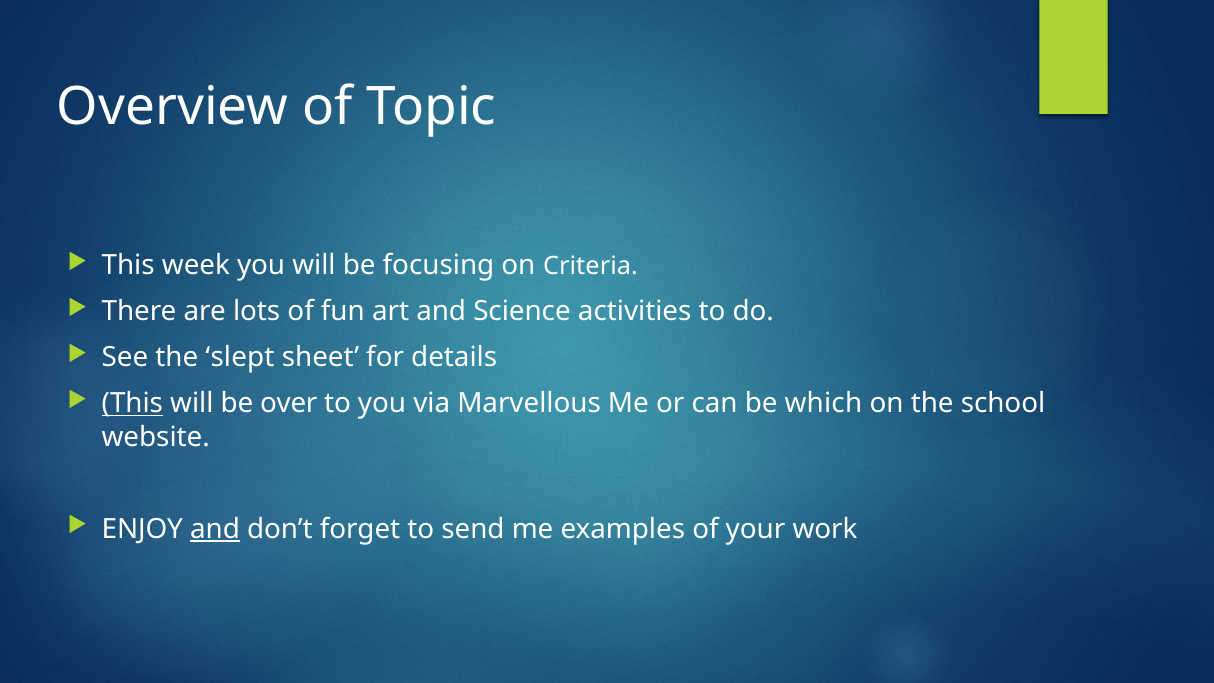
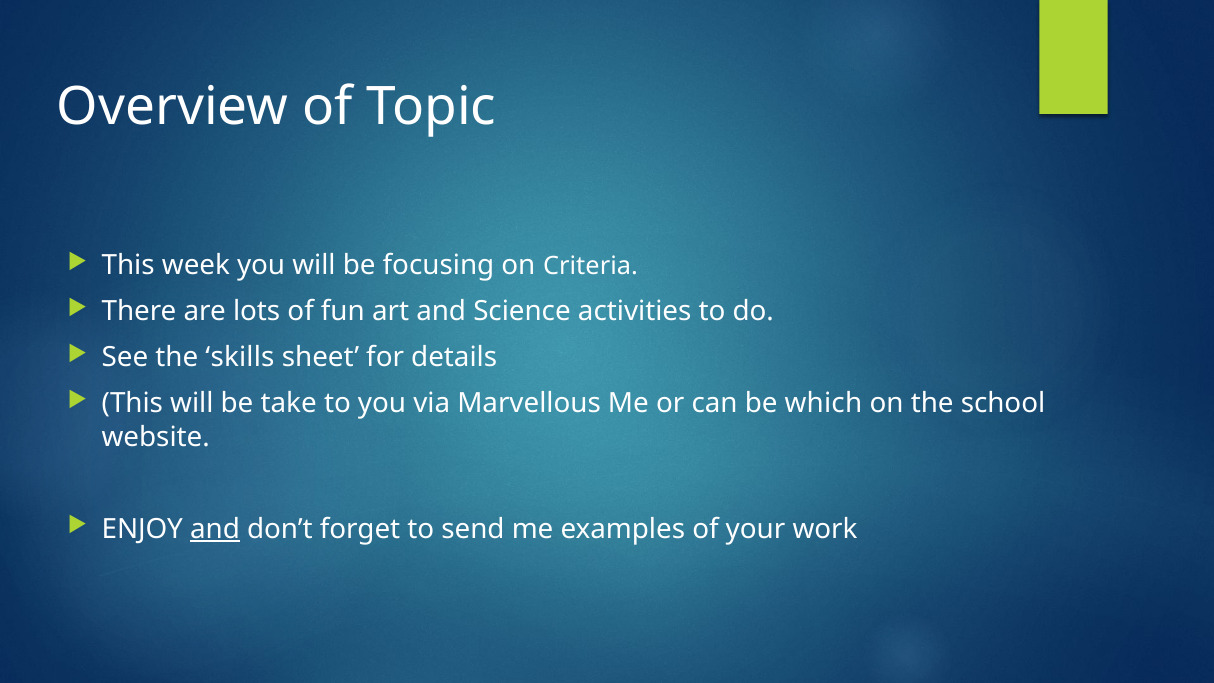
slept: slept -> skills (240, 358)
This underline: present -> none (132, 404)
over: over -> take (289, 404)
